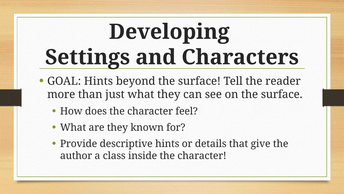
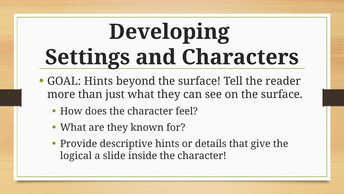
author: author -> logical (76, 155)
class: class -> slide (114, 155)
